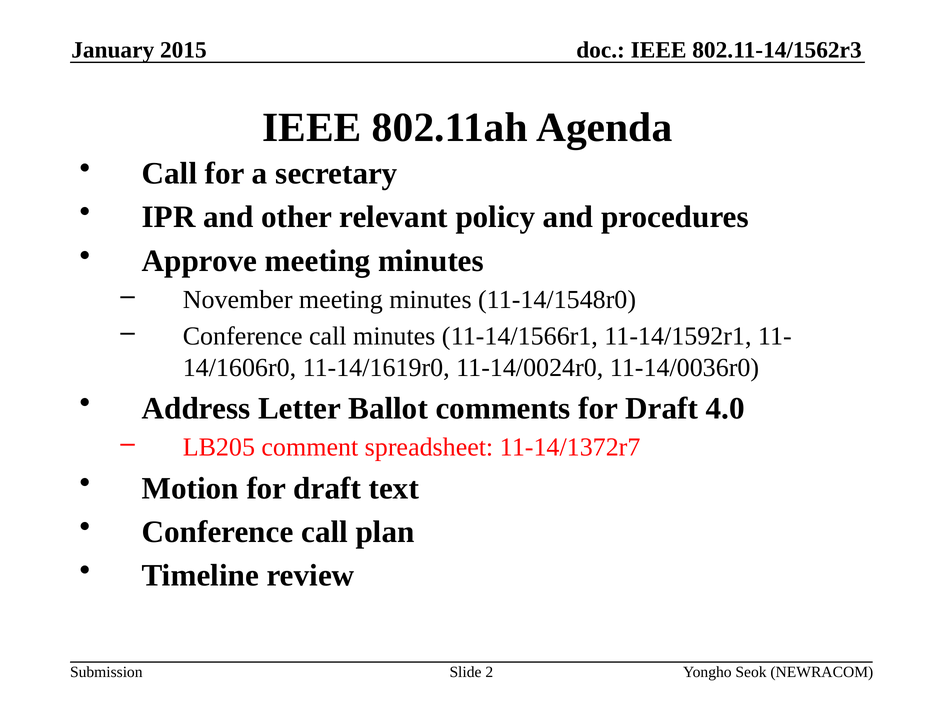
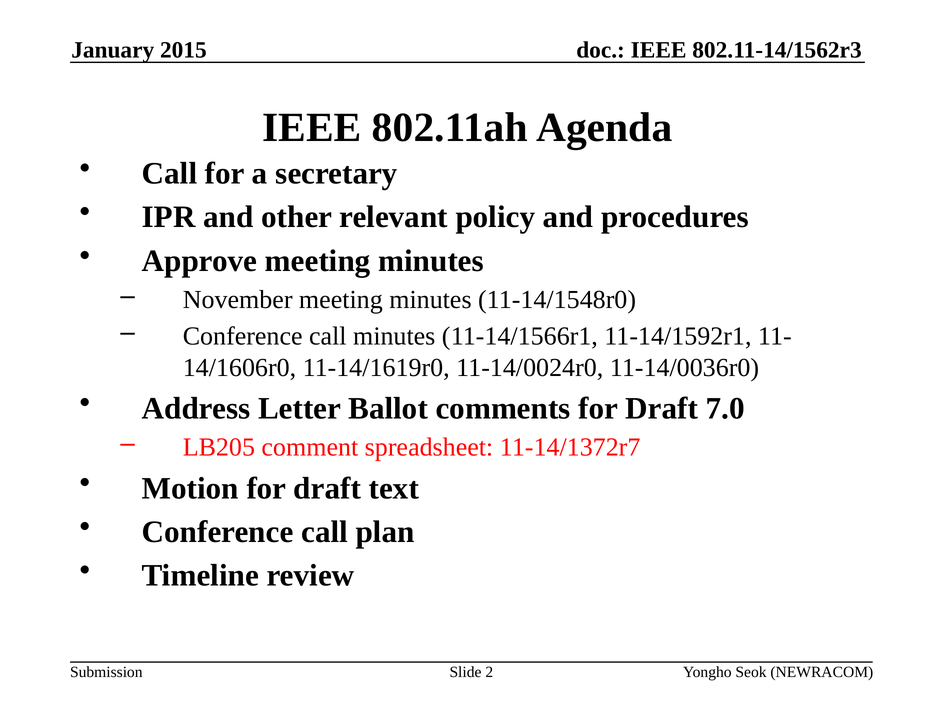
4.0: 4.0 -> 7.0 (725, 408)
